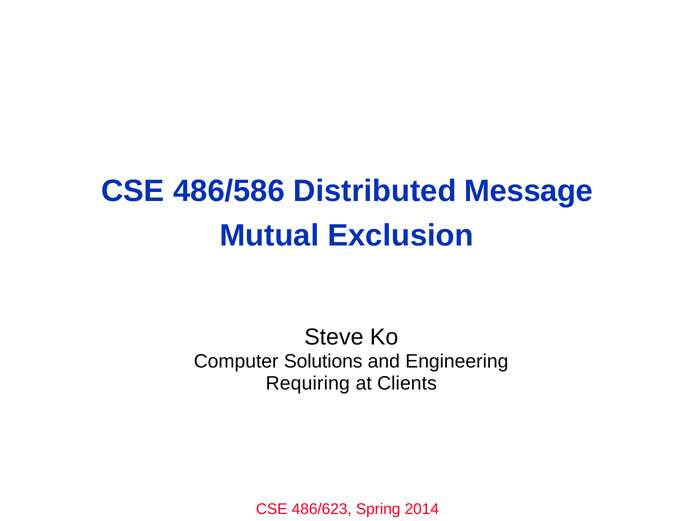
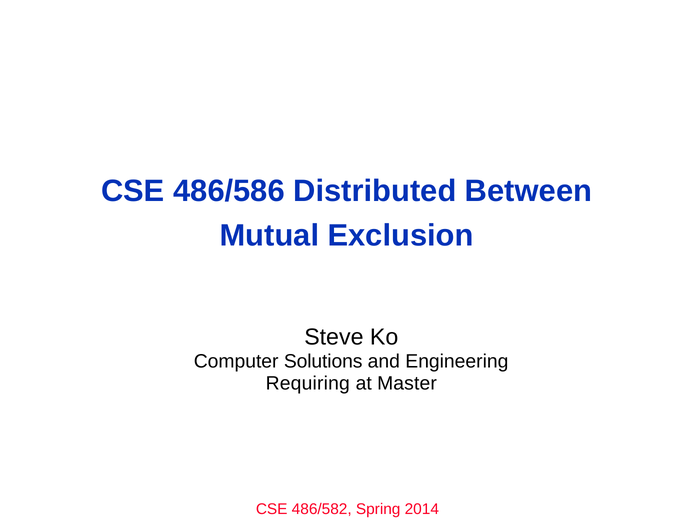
Message: Message -> Between (529, 191)
Clients: Clients -> Master (407, 383)
486/623: 486/623 -> 486/582 (322, 509)
